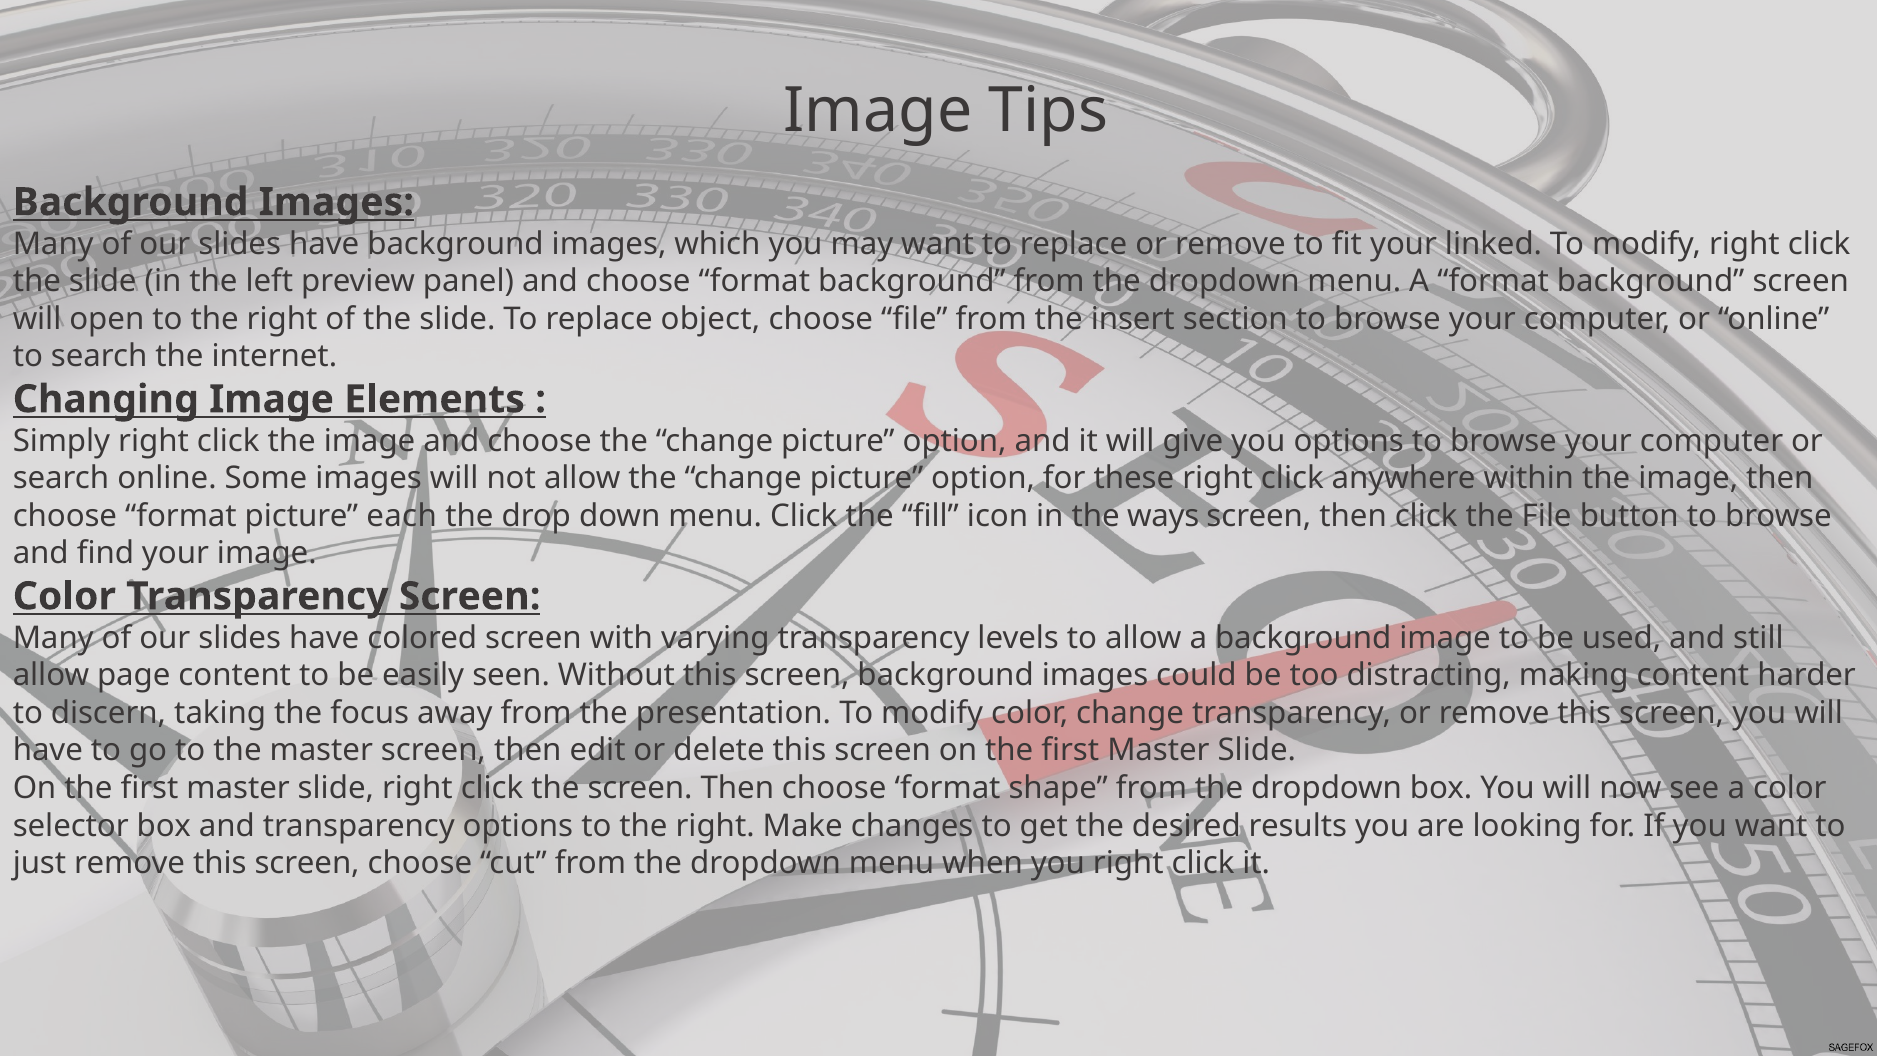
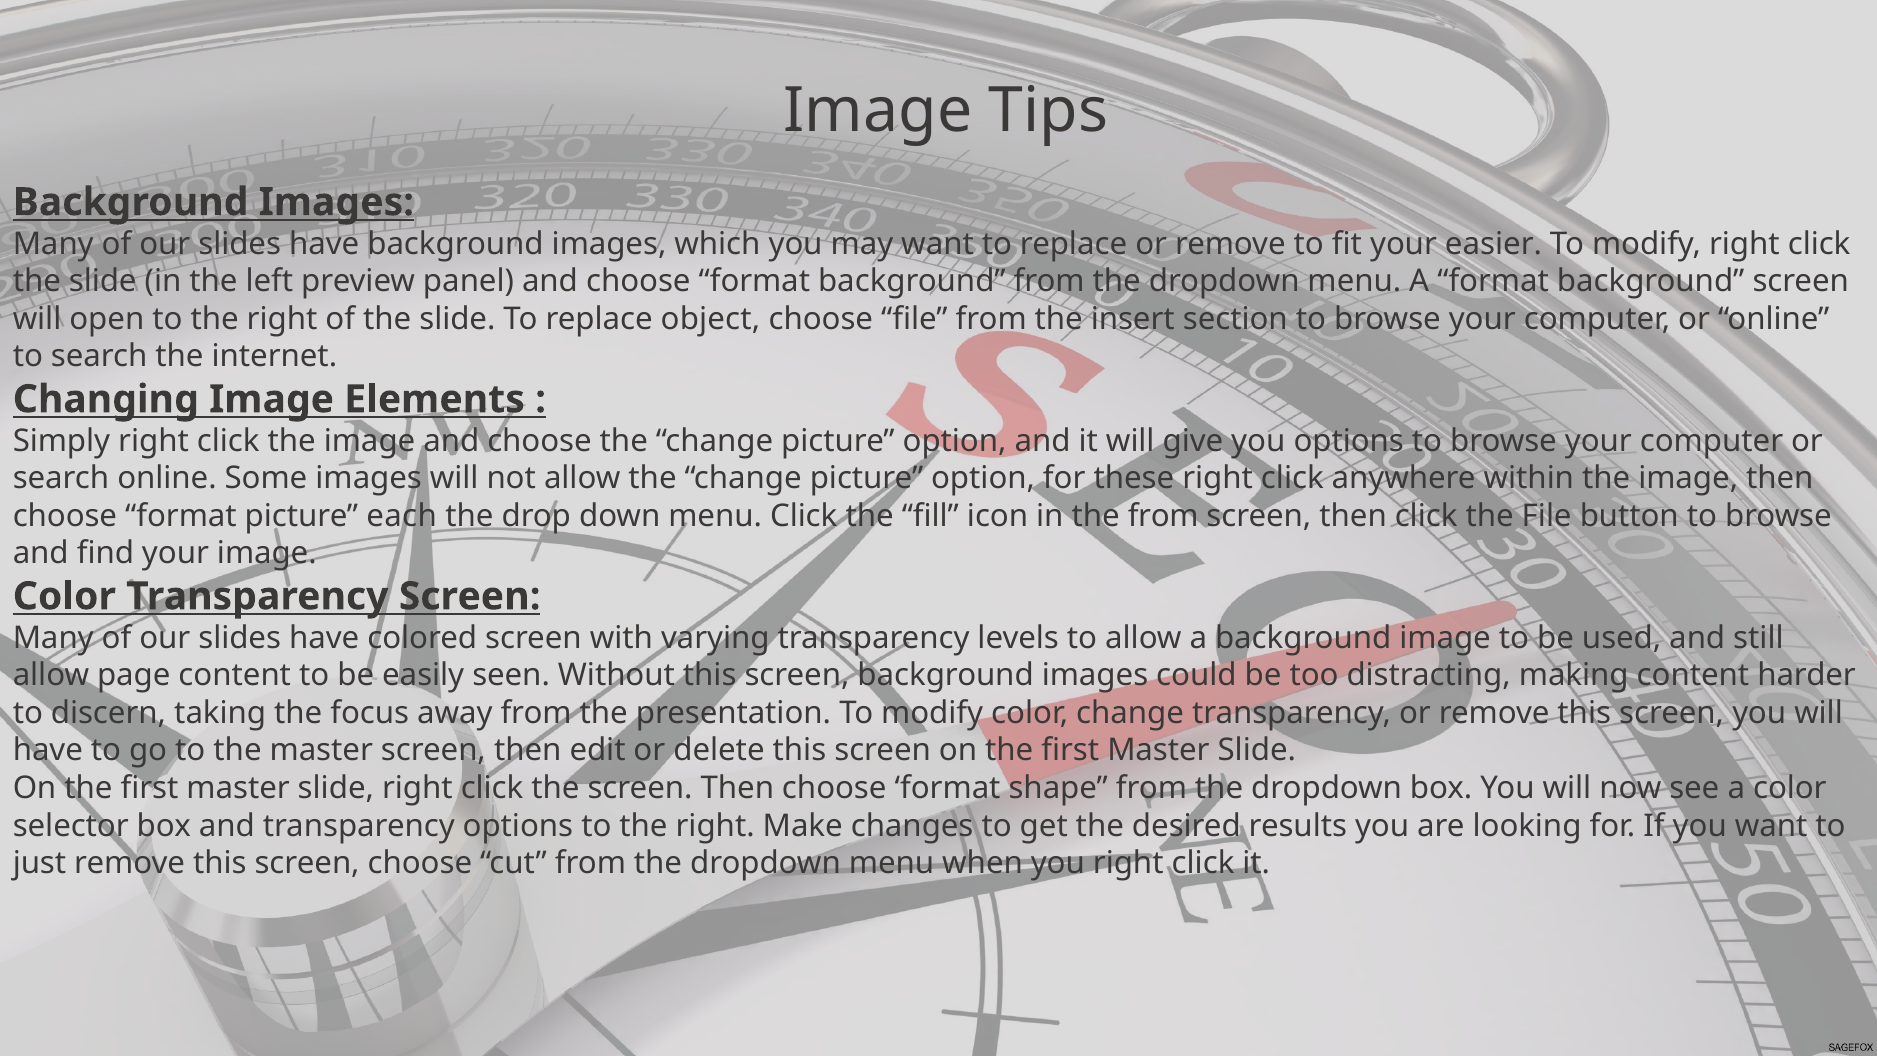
linked: linked -> easier (1494, 244)
the ways: ways -> from (1163, 516)
